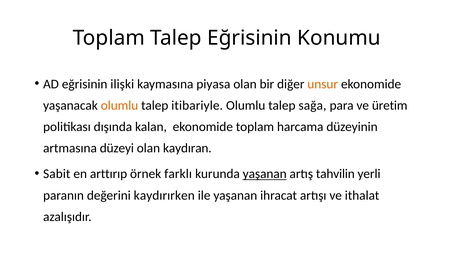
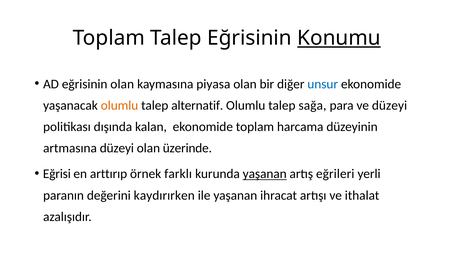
Konumu underline: none -> present (339, 38)
eğrisinin ilişki: ilişki -> olan (122, 84)
unsur colour: orange -> blue (323, 84)
itibariyle: itibariyle -> alternatif (197, 106)
ve üretim: üretim -> düzeyi (390, 106)
kaydıran: kaydıran -> üzerinde (187, 149)
Sabit: Sabit -> Eğrisi (57, 174)
tahvilin: tahvilin -> eğrileri (335, 174)
